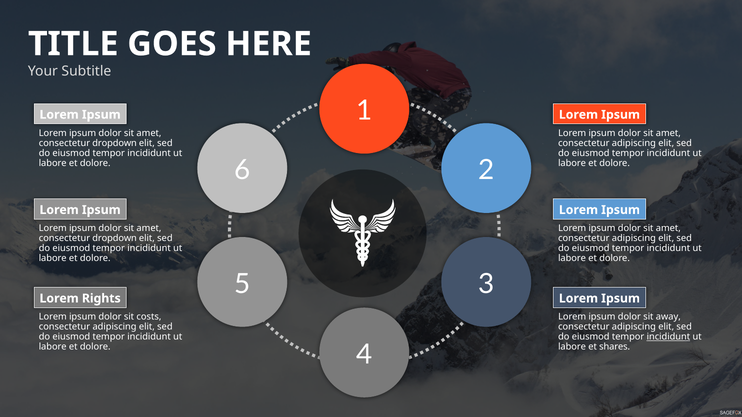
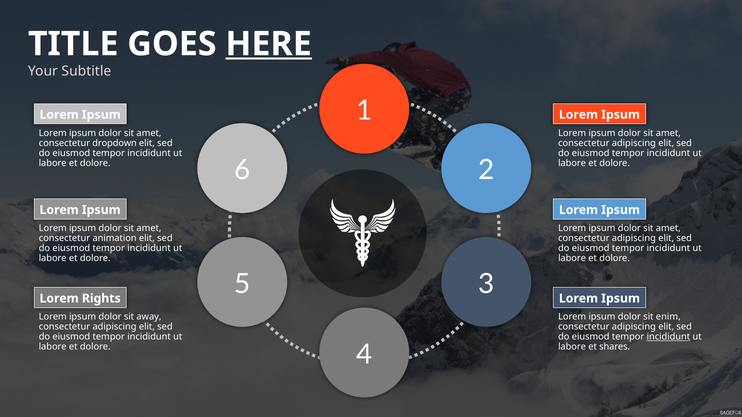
HERE underline: none -> present (269, 44)
dropdown: dropdown -> animation (115, 239)
costs: costs -> away (149, 317)
away: away -> enim (668, 317)
